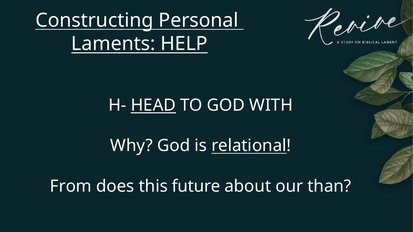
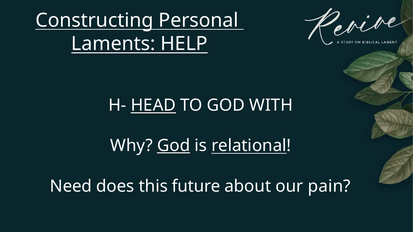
God underline: none -> present (174, 146)
From: From -> Need (71, 186)
than: than -> pain (329, 186)
